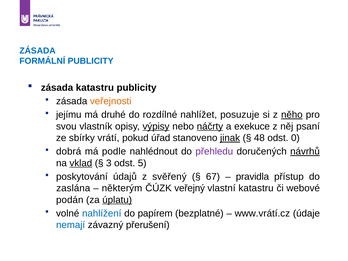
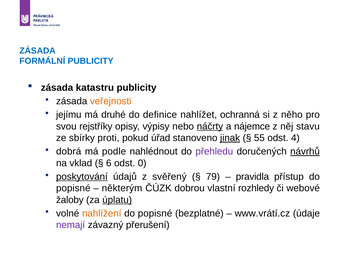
rozdílné: rozdílné -> definice (160, 115)
posuzuje: posuzuje -> ochranná (240, 115)
něho underline: present -> none (292, 115)
vlastník: vlastník -> rejstříky (96, 126)
výpisy underline: present -> none (156, 126)
exekuce: exekuce -> nájemce (252, 126)
psaní: psaní -> stavu (308, 126)
vrátí: vrátí -> proti (108, 138)
48: 48 -> 55 (259, 138)
0: 0 -> 4 (295, 138)
vklad underline: present -> none (81, 163)
3: 3 -> 6 (109, 163)
5: 5 -> 0 (142, 163)
poskytování underline: none -> present (82, 177)
67: 67 -> 79 (213, 177)
zaslána: zaslána -> popisné (73, 188)
veřejný: veřejný -> dobrou (190, 188)
vlastní katastru: katastru -> rozhledy (256, 188)
podán: podán -> žaloby (70, 200)
nahlížení colour: blue -> orange (102, 213)
papírem: papírem -> popisné (155, 213)
nemají colour: blue -> purple (71, 225)
